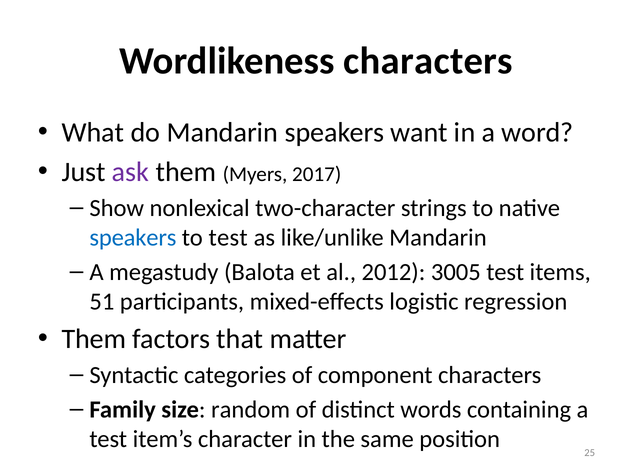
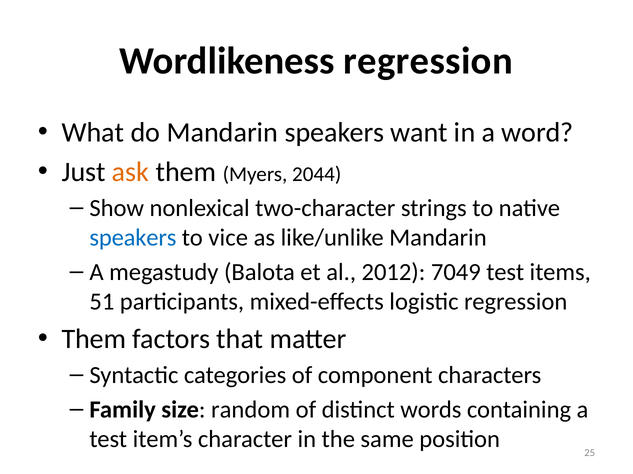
Wordlikeness characters: characters -> regression (428, 61)
ask colour: purple -> orange (131, 172)
2017: 2017 -> 2044 (317, 175)
to test: test -> vice (228, 238)
3005: 3005 -> 7049 (456, 272)
